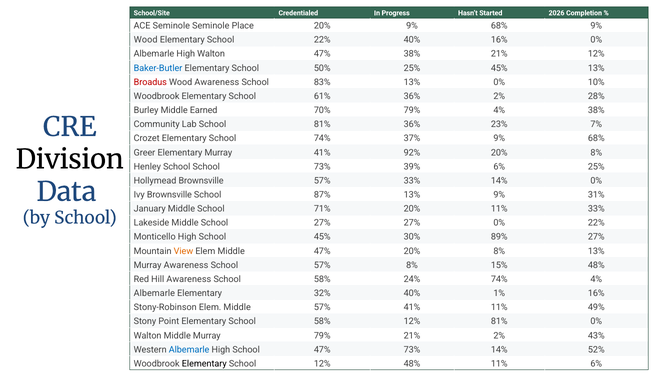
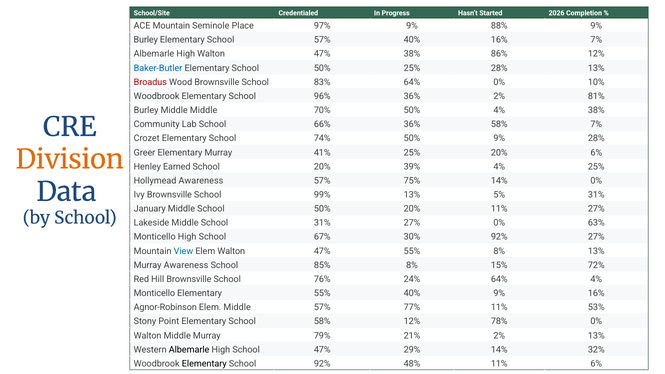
ACE Seminole: Seminole -> Mountain (171, 26)
Place 20%: 20% -> 97% (322, 26)
68%: 68% -> 88% (499, 26)
Wood: Wood -> Burley (146, 40)
School 22%: 22% -> 57% (322, 40)
16% 0%: 0% -> 7% (596, 40)
38% 21%: 21% -> 86% (499, 54)
25% 45%: 45% -> 28% (499, 68)
Wood Awareness: Awareness -> Brownsville (217, 82)
83% 13%: 13% -> 64% (412, 82)
61%: 61% -> 96% (322, 96)
28%: 28% -> 81% (596, 96)
Middle Earned: Earned -> Middle (204, 110)
70% 79%: 79% -> 50% (412, 110)
School 81%: 81% -> 66% (322, 124)
36% 23%: 23% -> 58% (499, 124)
74% 37%: 37% -> 50% (412, 139)
68%: 68% -> 28% (596, 139)
41% 92%: 92% -> 25% (412, 153)
8%: 8% -> 6% (596, 153)
Division colour: black -> orange (70, 160)
Henley School: School -> Earned (177, 167)
School 73%: 73% -> 20% (322, 167)
39% 6%: 6% -> 4% (499, 167)
Hollymead Brownsville: Brownsville -> Awareness (201, 181)
57% 33%: 33% -> 75% (412, 181)
87%: 87% -> 99% (322, 195)
13% 9%: 9% -> 5% (499, 195)
Middle School 71%: 71% -> 50% (322, 209)
11% 33%: 33% -> 27% (596, 209)
School 27%: 27% -> 31% (322, 223)
0% 22%: 22% -> 63% (596, 223)
School 45%: 45% -> 67% (322, 237)
30% 89%: 89% -> 92% (499, 237)
View colour: orange -> blue (183, 251)
Middle: Middle -> Walton (231, 251)
47% 20%: 20% -> 55% (412, 251)
School 57%: 57% -> 85% (322, 265)
15% 48%: 48% -> 72% (596, 265)
Hill Awareness: Awareness -> Brownsville (189, 279)
58%: 58% -> 76% (322, 279)
24% 74%: 74% -> 64% (499, 279)
Albemarle: Albemarle -> Monticello (154, 293)
Elementary 32%: 32% -> 55% (322, 293)
40% 1%: 1% -> 9% (499, 293)
Stony-Robinson: Stony-Robinson -> Agnor-Robinson (165, 307)
57% 41%: 41% -> 77% (412, 307)
49%: 49% -> 53% (596, 307)
12% 81%: 81% -> 78% (499, 322)
2% 43%: 43% -> 13% (596, 336)
Albemarle colour: blue -> black (189, 350)
47% 73%: 73% -> 29% (412, 350)
52%: 52% -> 32% (596, 350)
School 12%: 12% -> 92% (322, 364)
